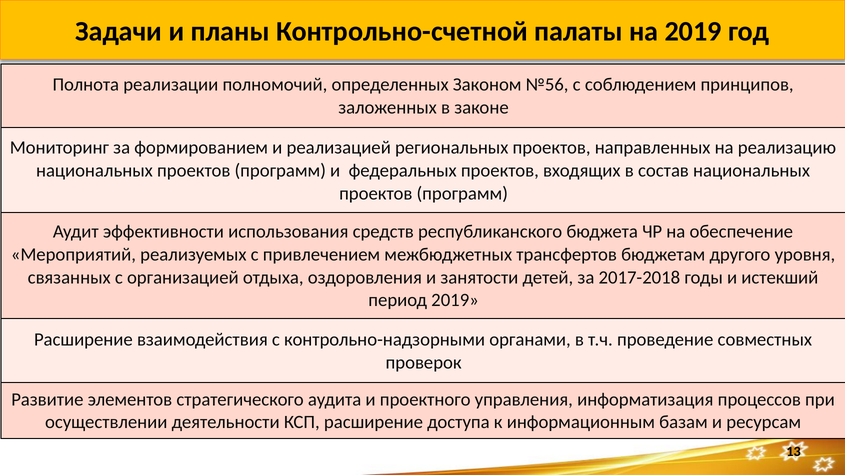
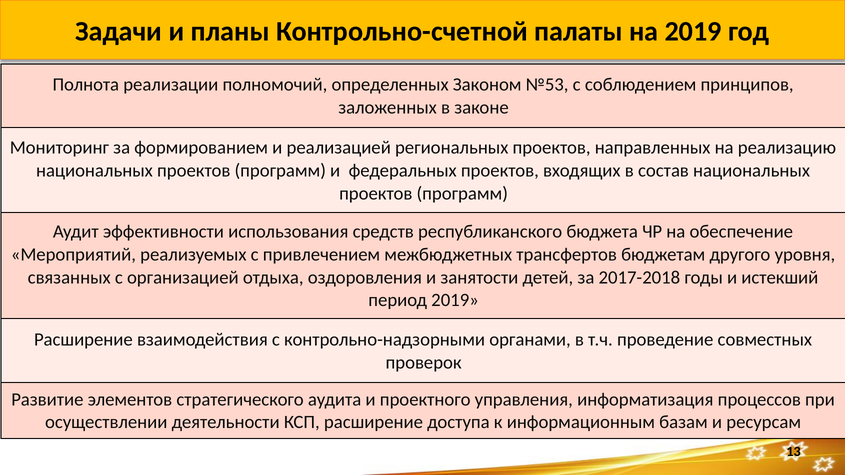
№56: №56 -> №53 (547, 85)
